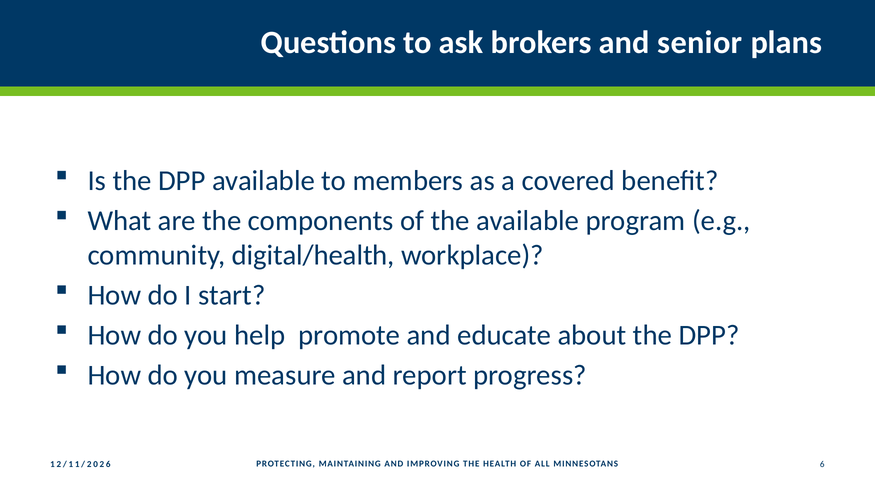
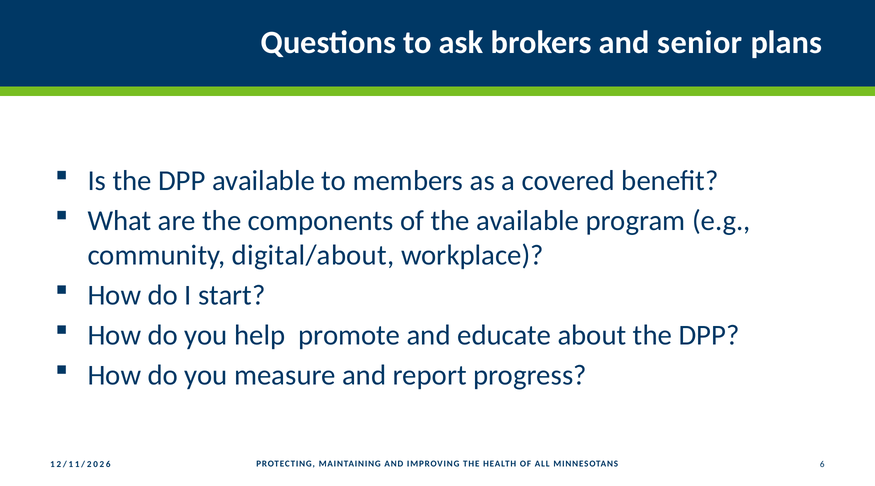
digital/health: digital/health -> digital/about (313, 255)
